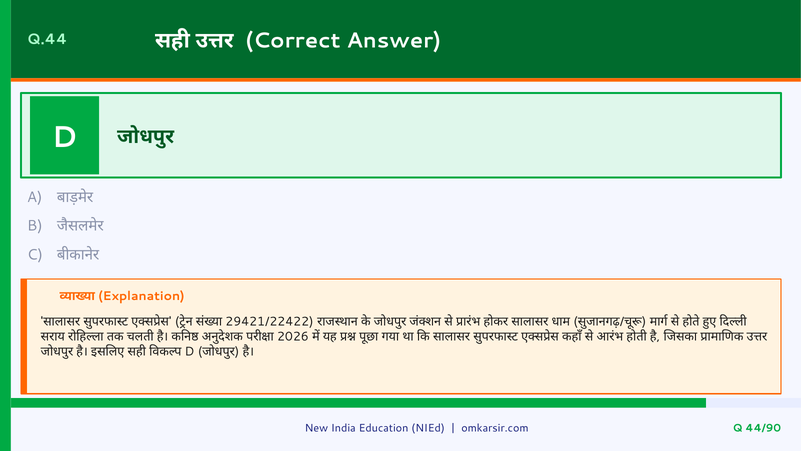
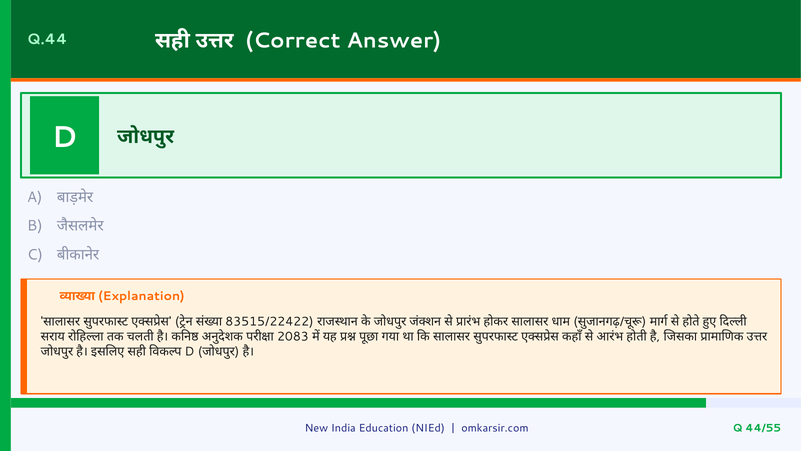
29421/22422: 29421/22422 -> 83515/22422 (269, 321)
2026: 2026 -> 2083 (293, 336)
44/90: 44/90 -> 44/55 (763, 428)
